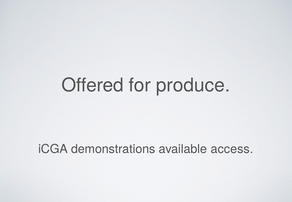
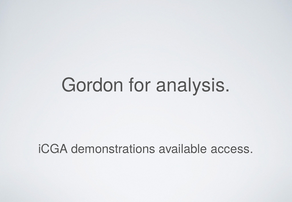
Offered: Offered -> Gordon (93, 85)
produce: produce -> analysis (193, 85)
